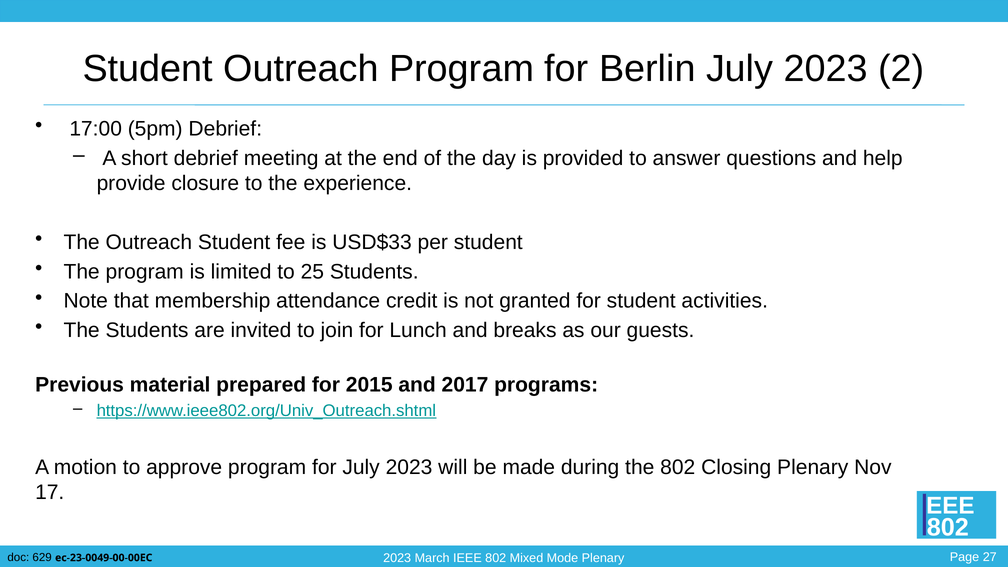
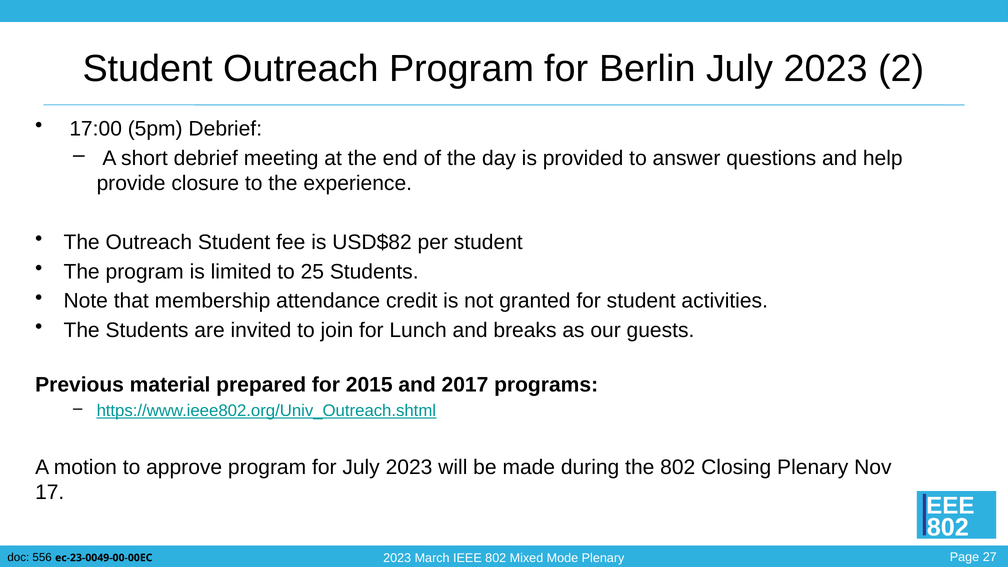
USD$33: USD$33 -> USD$82 (372, 242)
629: 629 -> 556 (42, 557)
